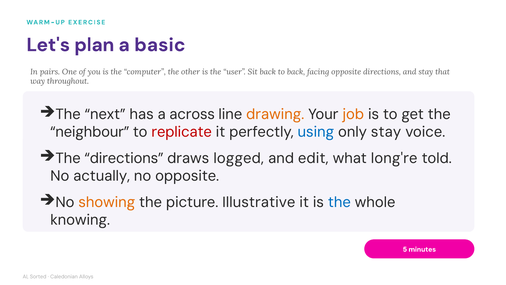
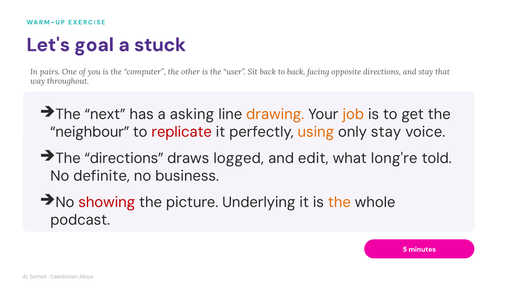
plan: plan -> goal (94, 45)
basic: basic -> stuck (160, 45)
across: across -> asking (192, 114)
using colour: blue -> orange (316, 132)
actually: actually -> definite (102, 176)
no opposite: opposite -> business (187, 176)
showing colour: orange -> red (107, 202)
Illustrative: Illustrative -> Underlying (259, 202)
the colour: blue -> orange (339, 202)
knowing: knowing -> podcast (80, 220)
